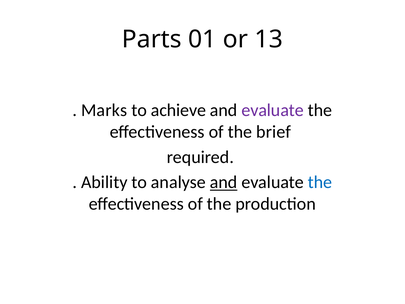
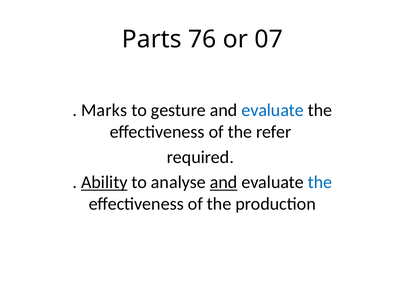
01: 01 -> 76 (202, 39)
13: 13 -> 07 (269, 39)
achieve: achieve -> gesture (178, 110)
evaluate colour: purple -> blue (273, 110)
brief: brief -> refer (274, 132)
Ability underline: none -> present (104, 182)
